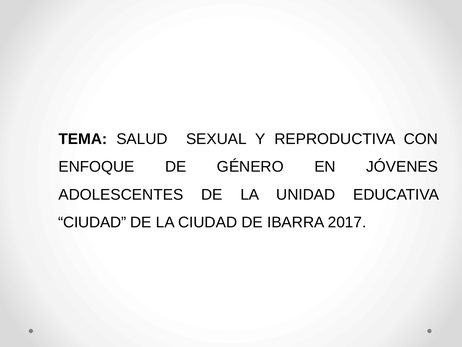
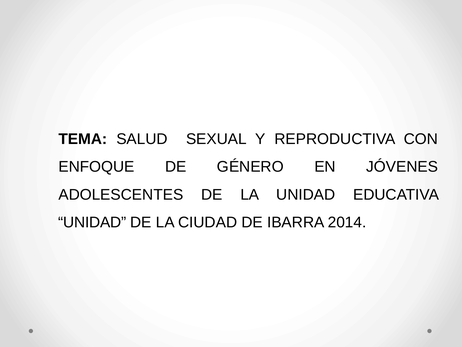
CIUDAD: CIUDAD -> UNIDAD (92, 222)
2017: 2017 -> 2014 (347, 222)
